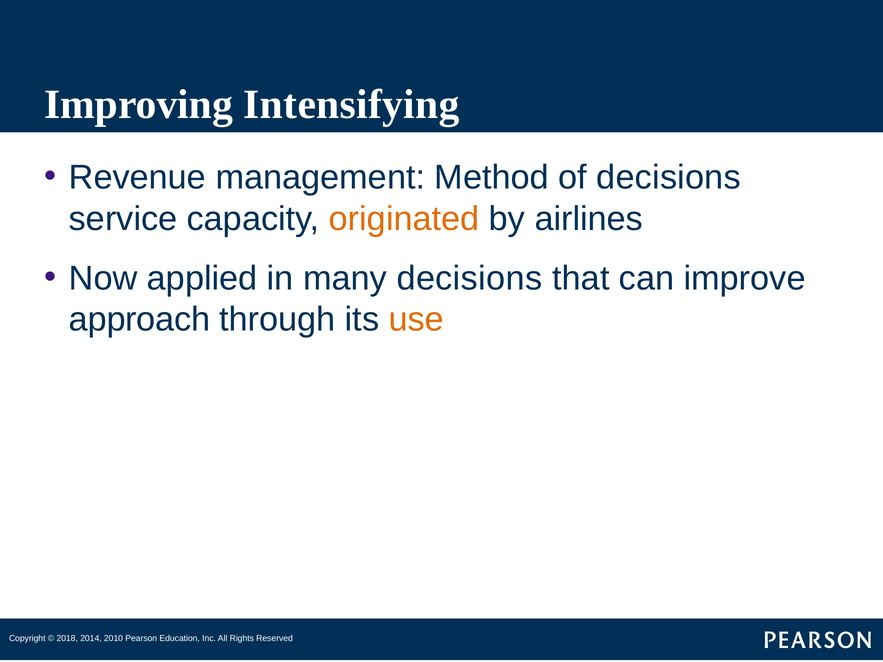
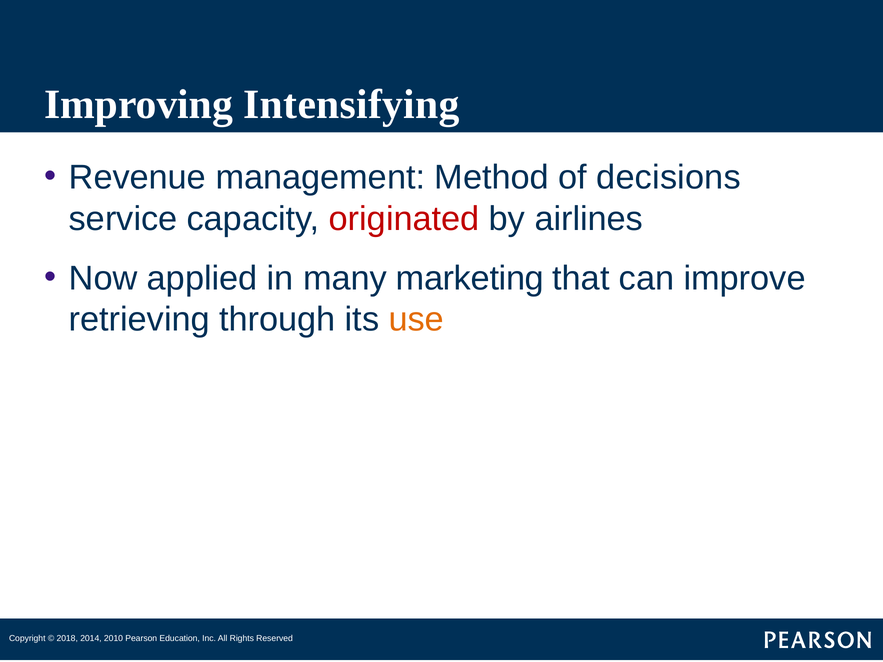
originated colour: orange -> red (404, 219)
many decisions: decisions -> marketing (470, 278)
approach: approach -> retrieving (139, 320)
